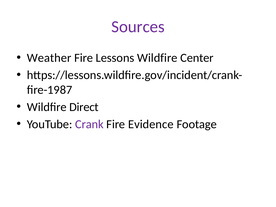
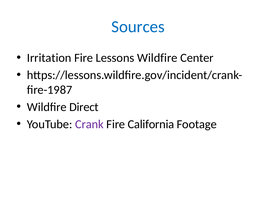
Sources colour: purple -> blue (138, 27)
Weather: Weather -> Irritation (49, 58)
Evidence: Evidence -> California (151, 124)
